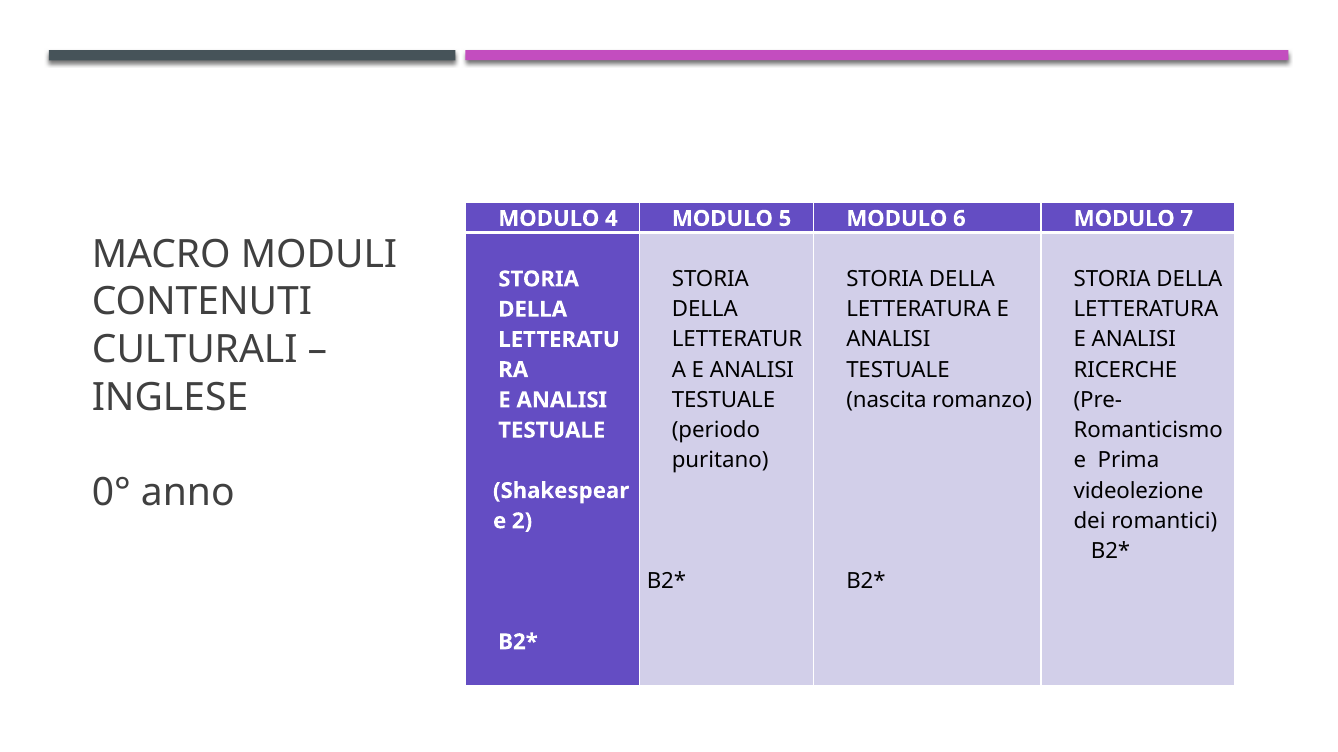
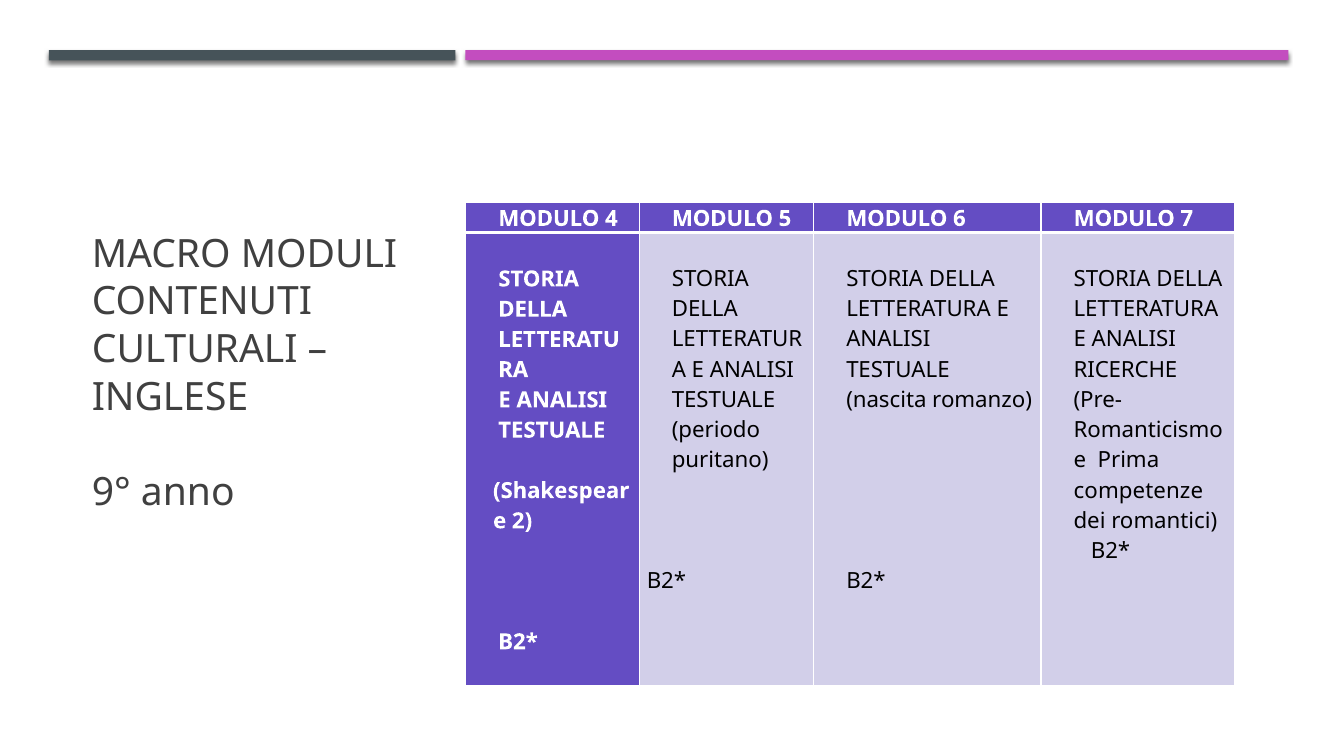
0°: 0° -> 9° (111, 493)
videolezione: videolezione -> competenze (1138, 491)
